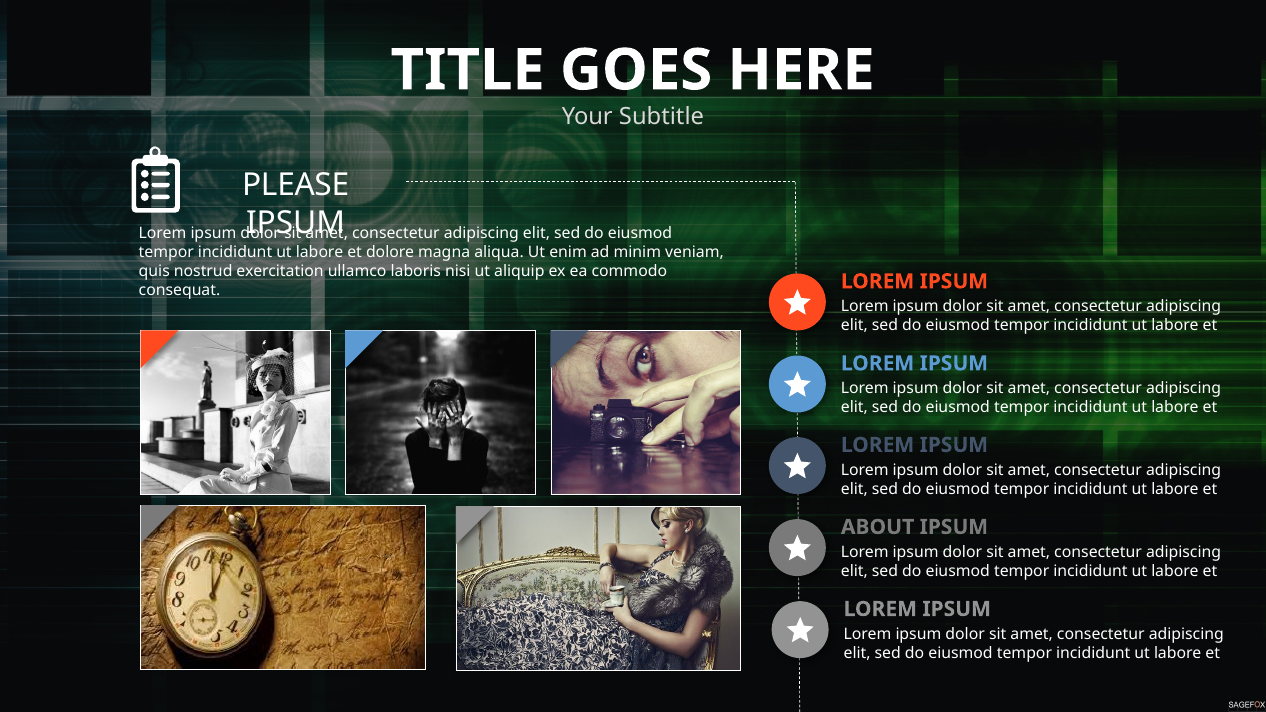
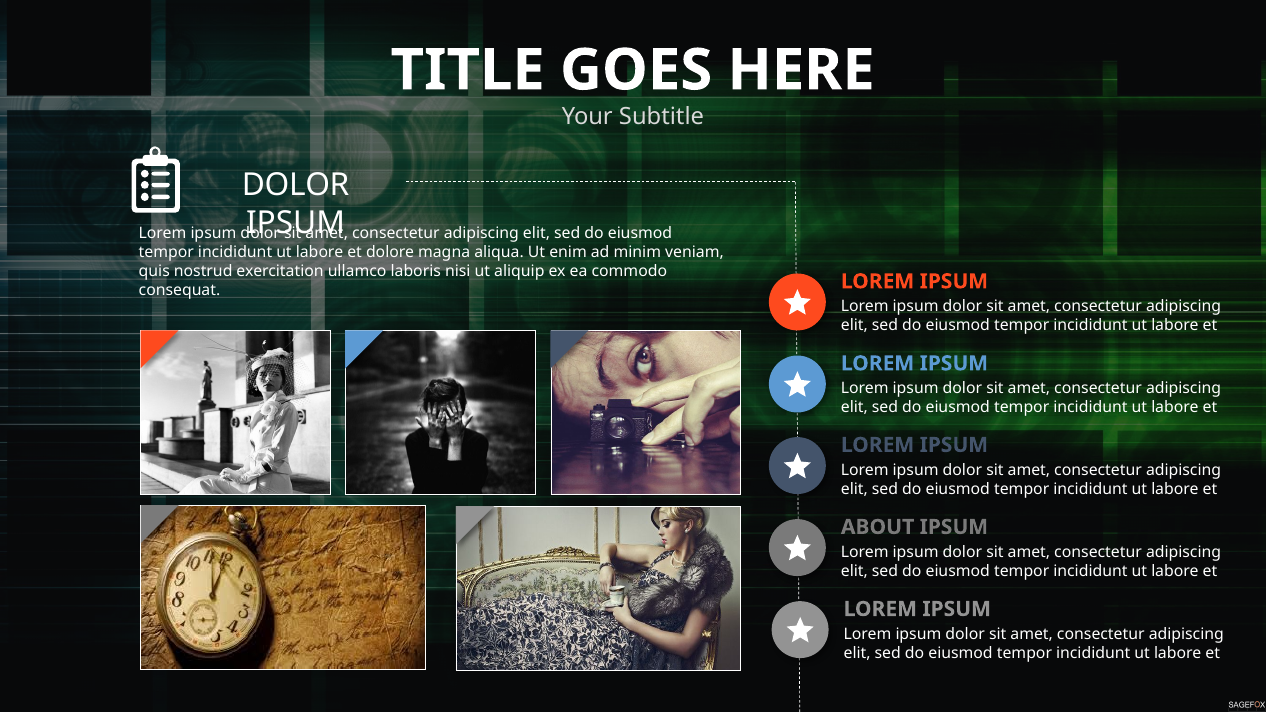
PLEASE: PLEASE -> DOLOR (296, 185)
